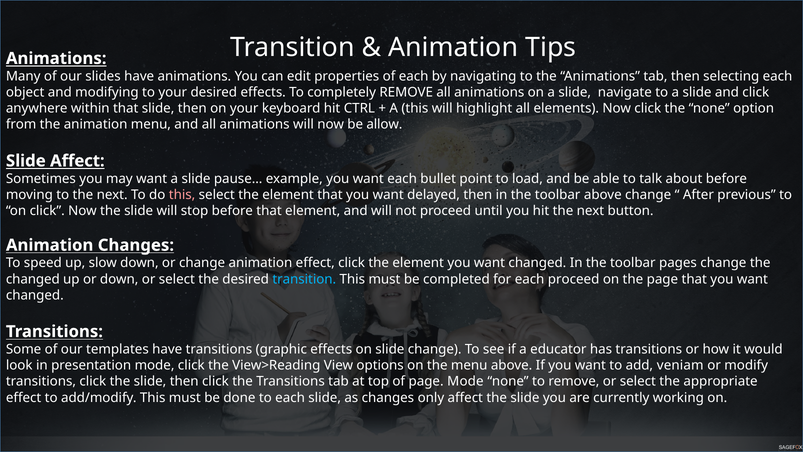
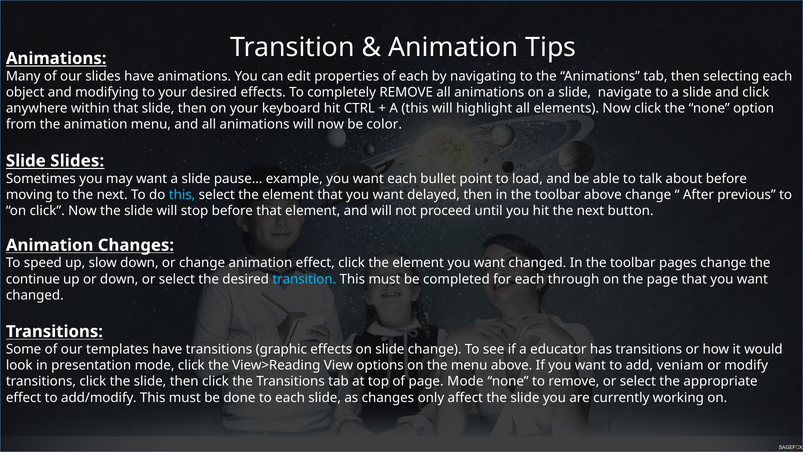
allow: allow -> color (384, 124)
Slide Affect: Affect -> Slides (77, 161)
this colour: pink -> light blue (182, 195)
changed: changed -> continue (33, 279)
each proceed: proceed -> through (574, 279)
